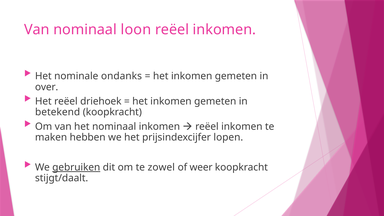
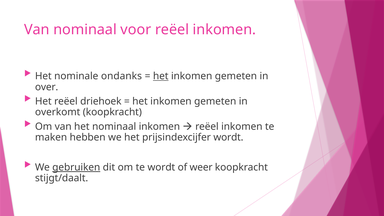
loon: loon -> voor (136, 30)
het underline: none -> present (161, 76)
betekend: betekend -> overkomt (58, 112)
prijsindexcijfer lopen: lopen -> wordt (228, 137)
te zowel: zowel -> wordt (161, 167)
